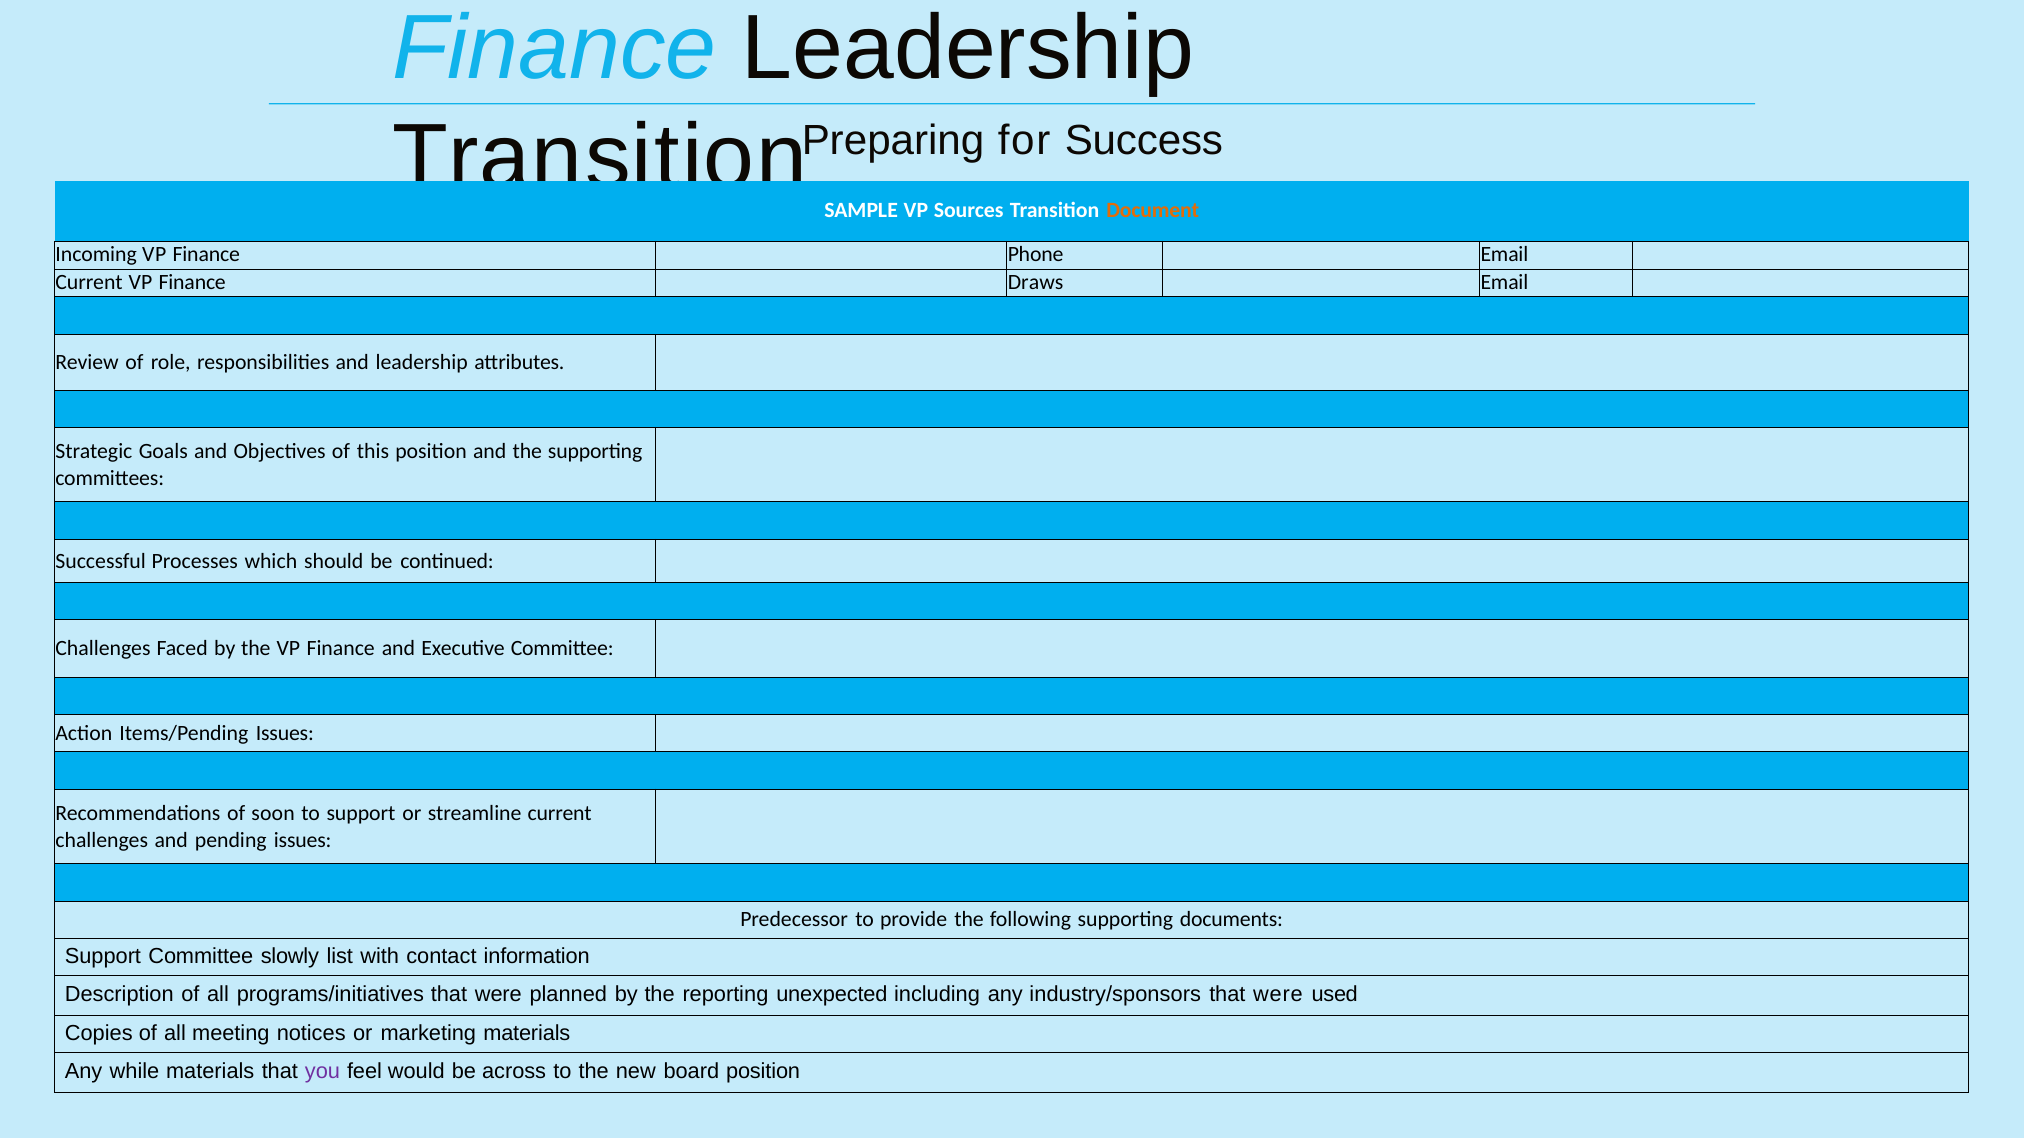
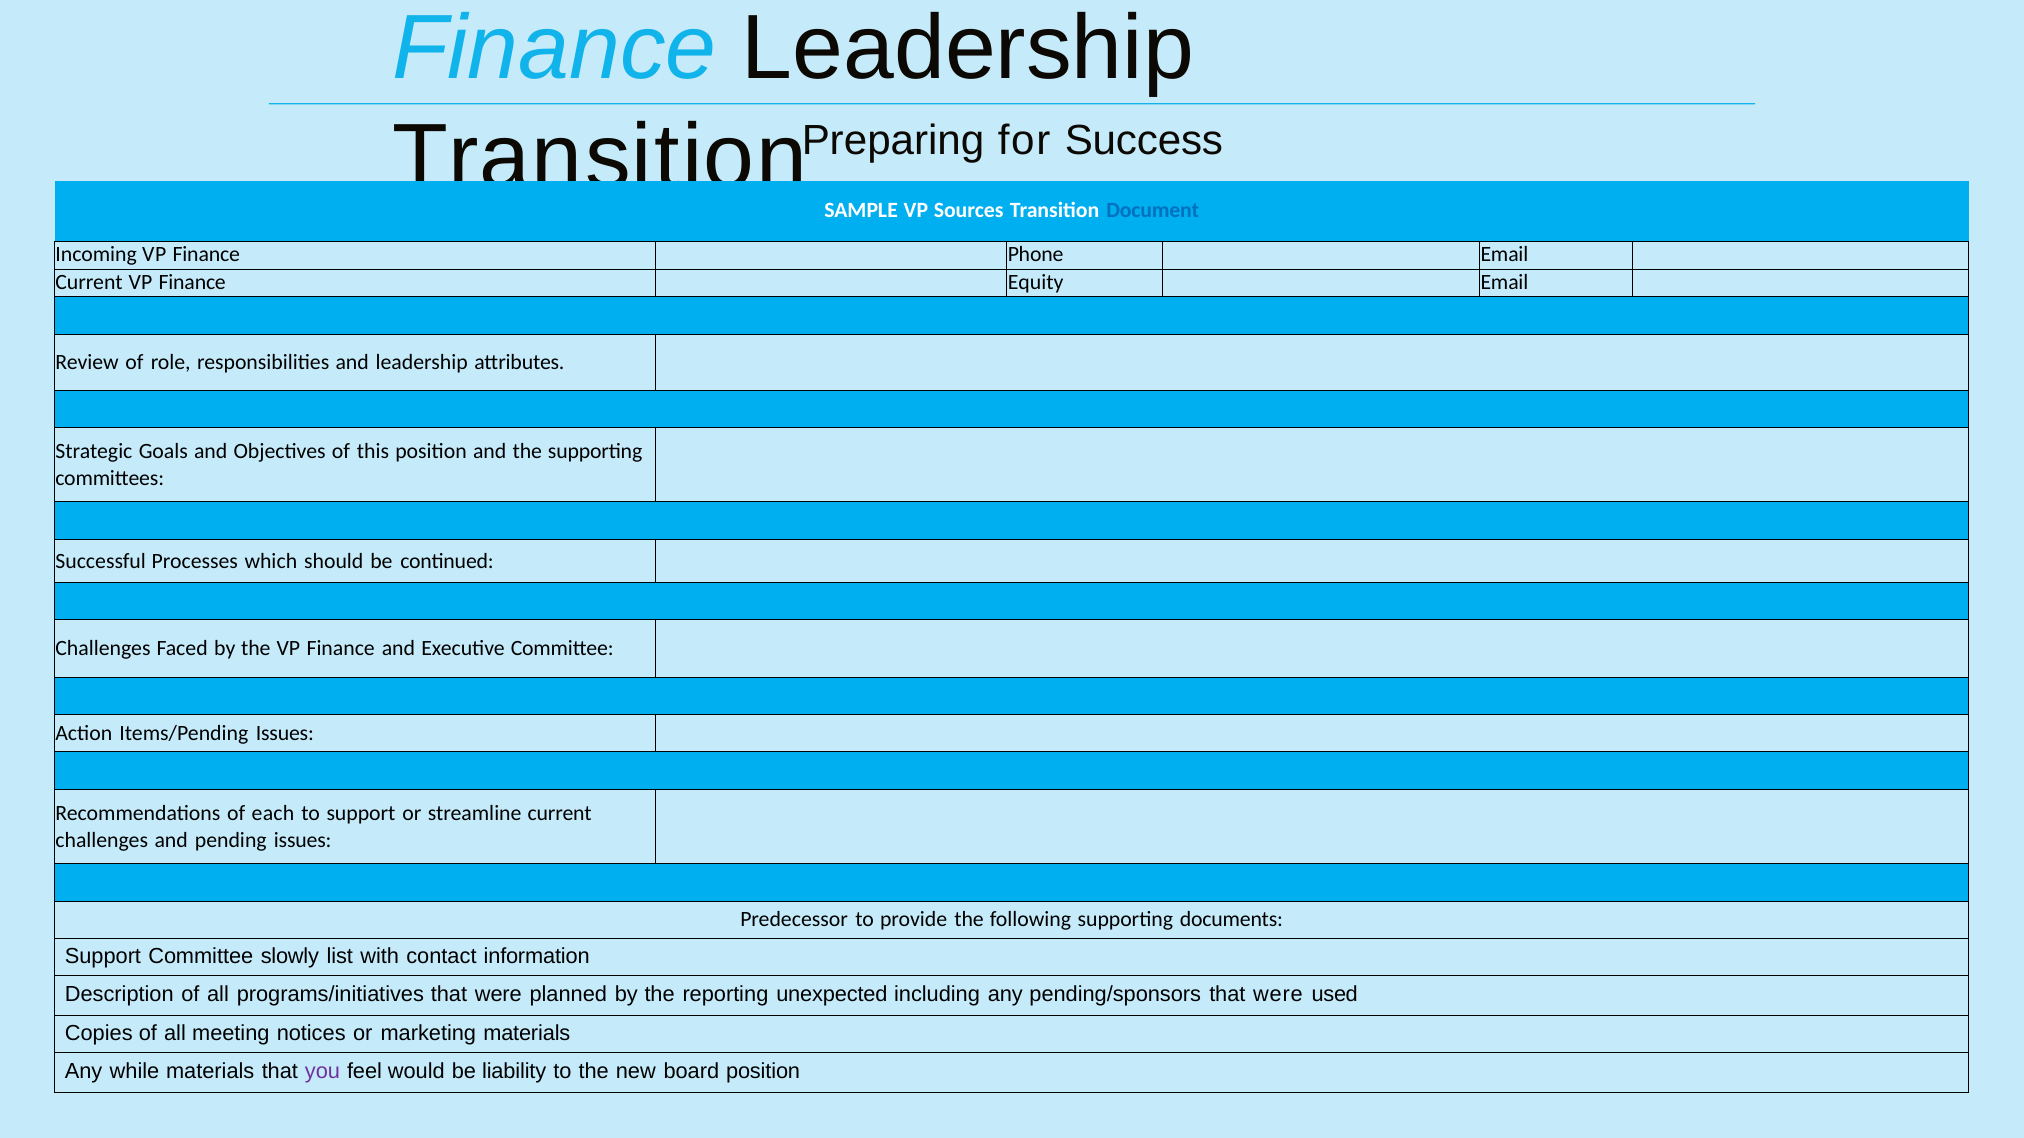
Document colour: orange -> blue (1153, 211)
Draws: Draws -> Equity (1036, 282)
soon: soon -> each (273, 814)
industry/sponsors: industry/sponsors -> pending/sponsors (1115, 995)
across: across -> liability (514, 1072)
